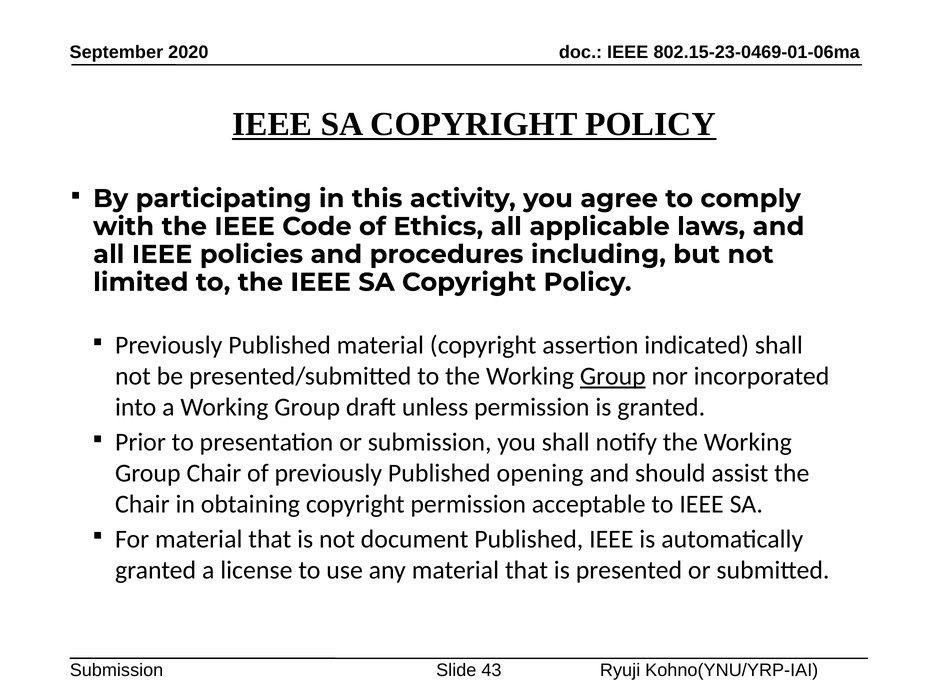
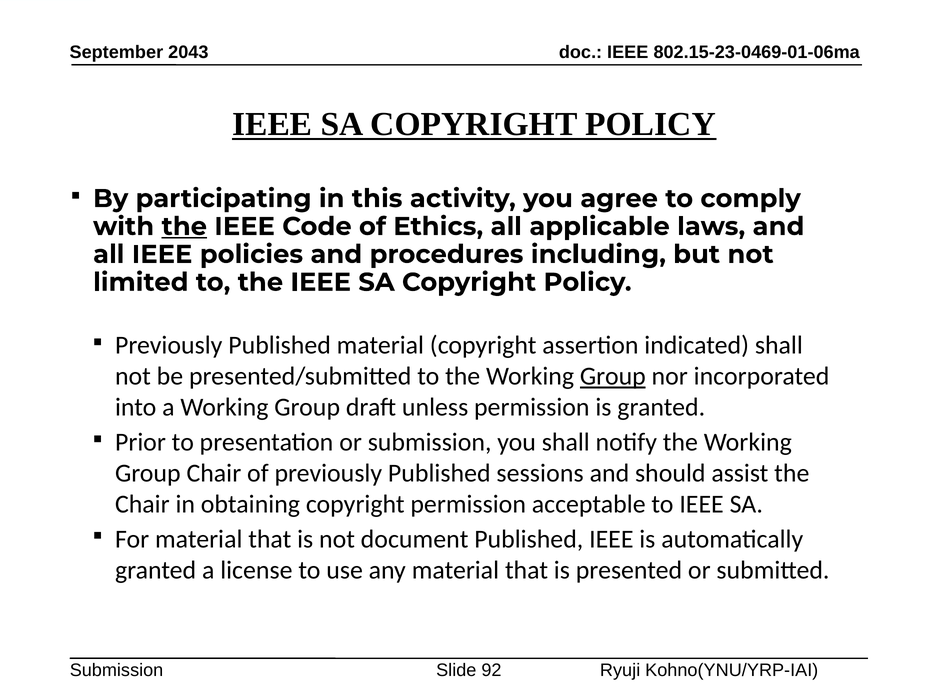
2020: 2020 -> 2043 (188, 52)
the underline: none -> present (184, 227)
opening: opening -> sessions (540, 474)
43: 43 -> 92 (491, 671)
